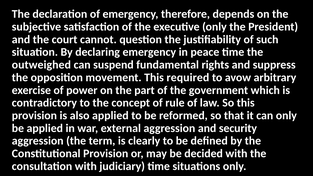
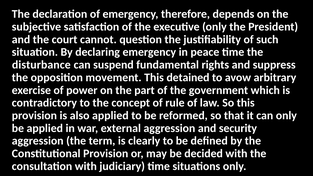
outweighed: outweighed -> disturbance (41, 65)
required: required -> detained (188, 77)
